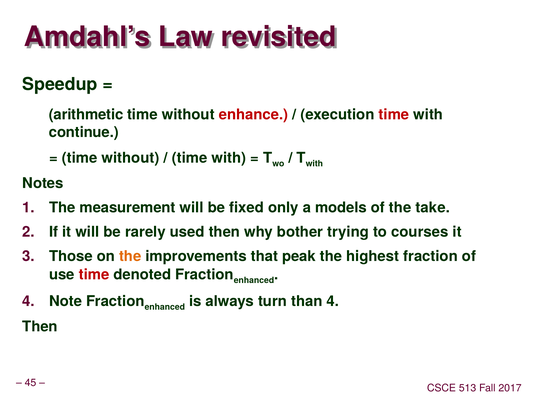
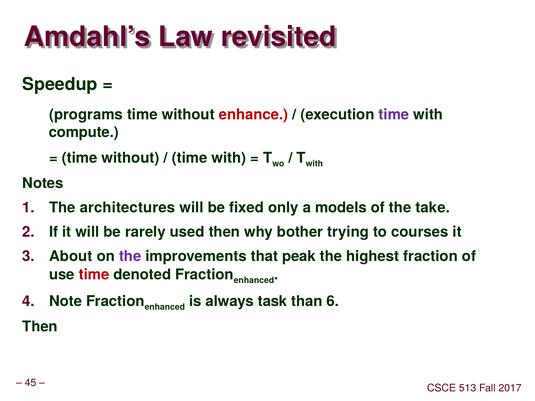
arithmetic: arithmetic -> programs (86, 115)
time colour: red -> purple (394, 115)
continue: continue -> compute (84, 132)
measurement: measurement -> architectures (127, 208)
Those: Those -> About (71, 257)
the colour: orange -> purple (130, 257)
turn: turn -> task (273, 301)
than 4: 4 -> 6 (333, 301)
